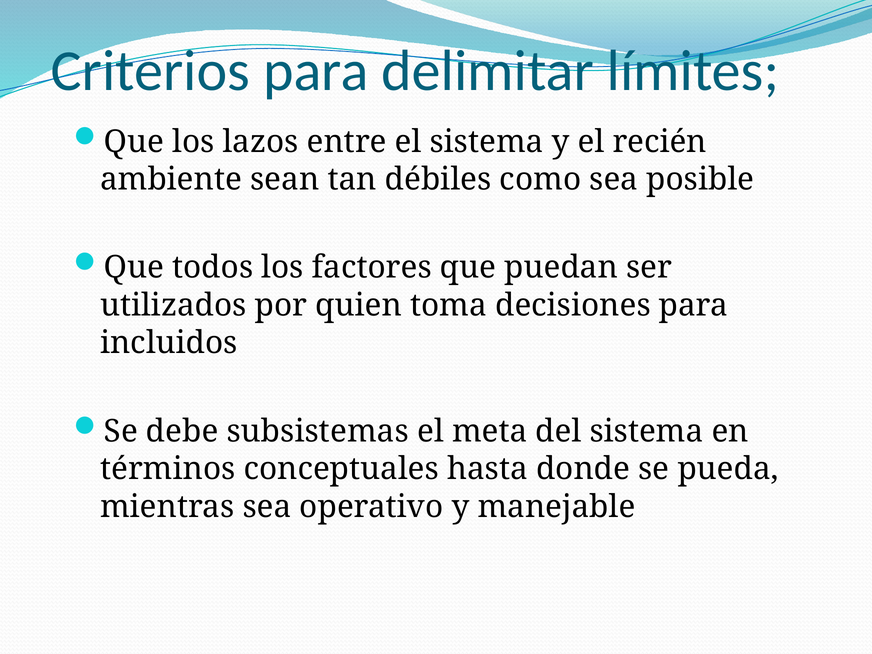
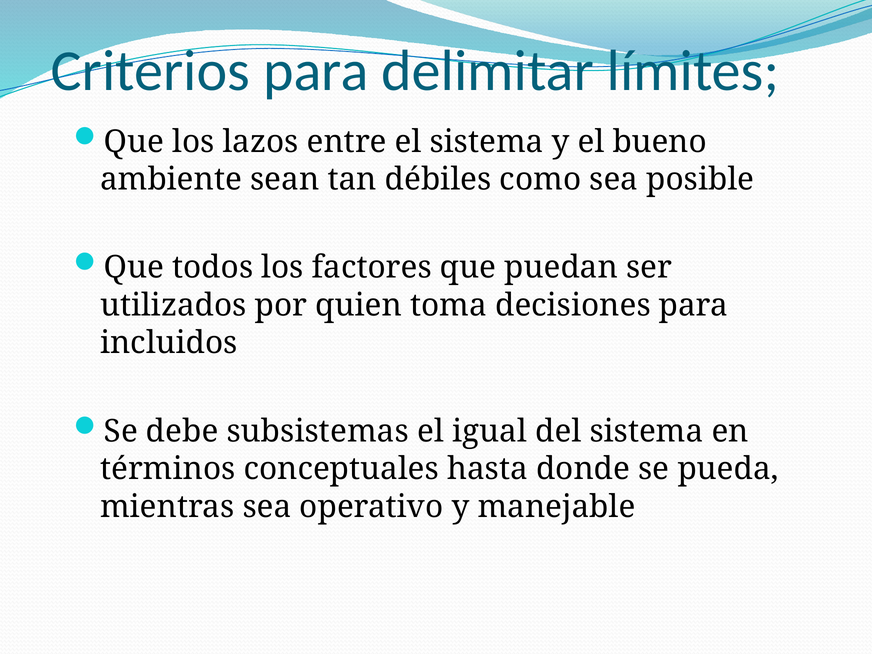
recién: recién -> bueno (660, 142)
meta: meta -> igual (490, 431)
